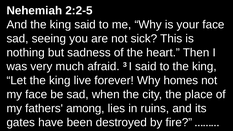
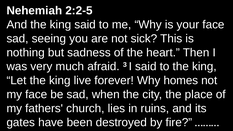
among: among -> church (85, 108)
